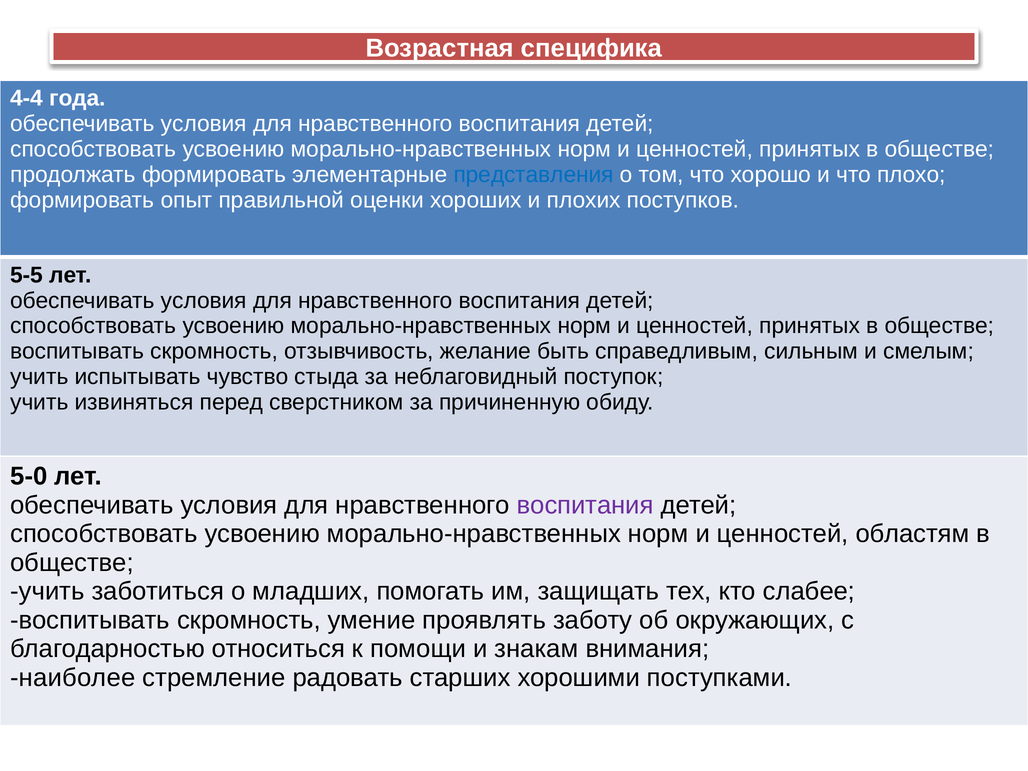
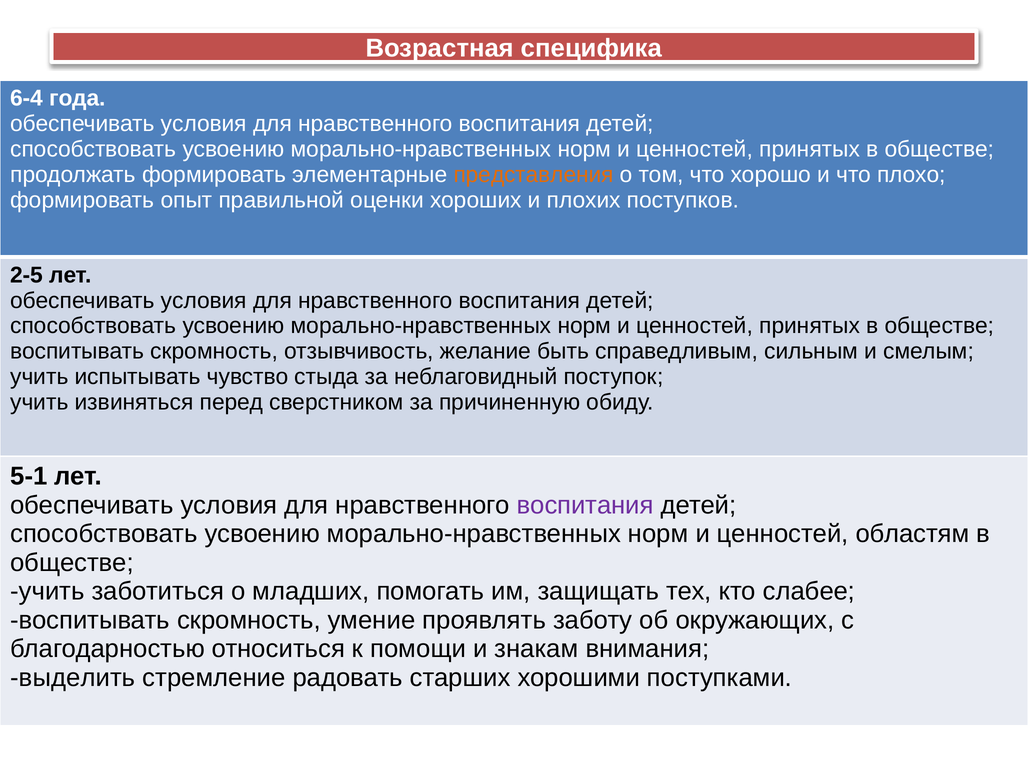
4-4: 4-4 -> 6-4 (27, 98)
представления colour: blue -> orange (534, 175)
5-5: 5-5 -> 2-5 (27, 275)
5-0: 5-0 -> 5-1 (29, 476)
наиболее: наиболее -> выделить (73, 678)
